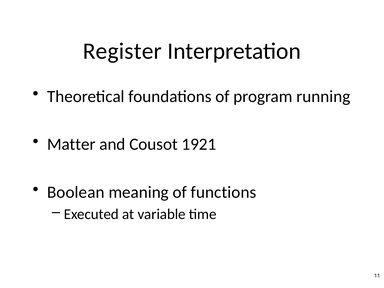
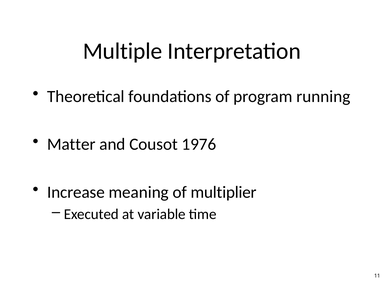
Register: Register -> Multiple (123, 51)
1921: 1921 -> 1976 (199, 144)
Boolean: Boolean -> Increase (76, 192)
functions: functions -> multiplier (224, 192)
